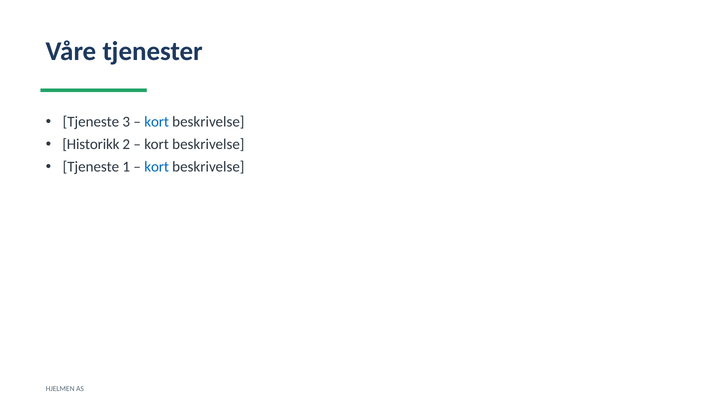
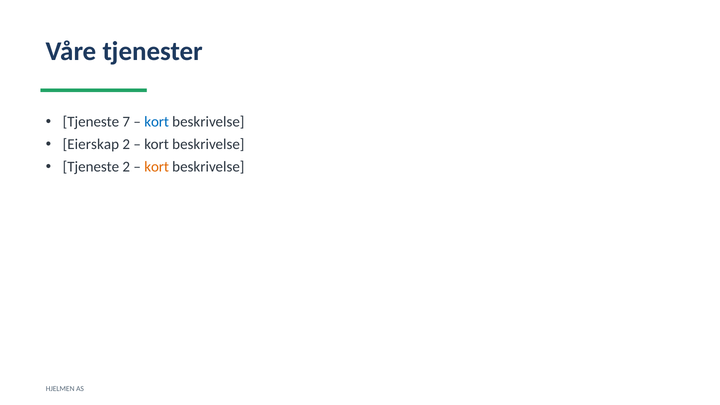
3: 3 -> 7 (126, 122)
Historikk: Historikk -> Eierskap (91, 144)
Tjeneste 1: 1 -> 2 (126, 167)
kort colour: blue -> orange (157, 167)
